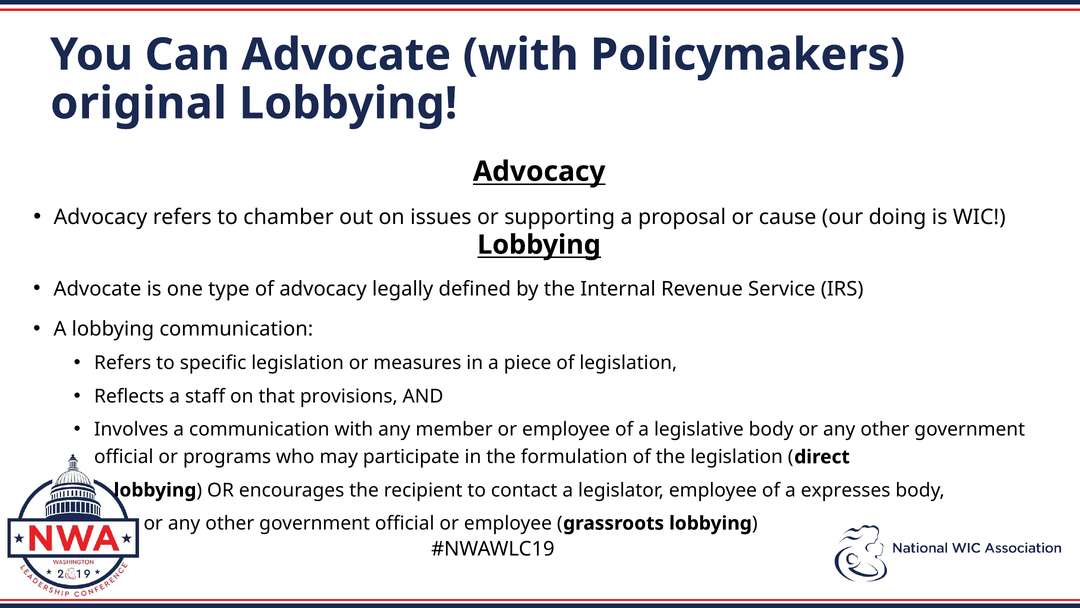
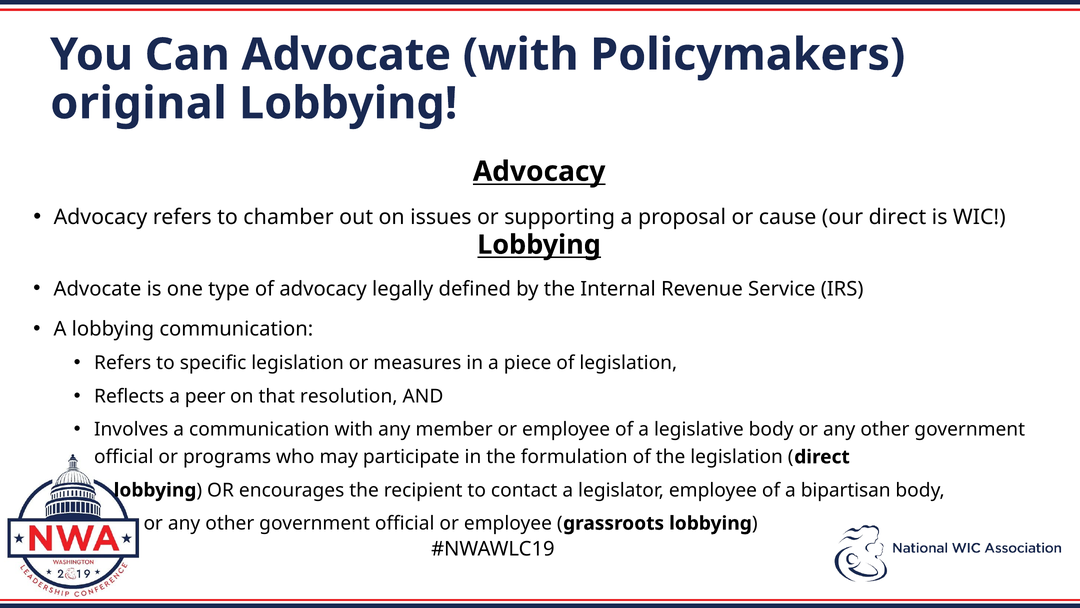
our doing: doing -> direct (897, 217)
staff: staff -> peer (205, 396)
provisions: provisions -> resolution (349, 396)
expresses: expresses -> bipartisan (846, 490)
